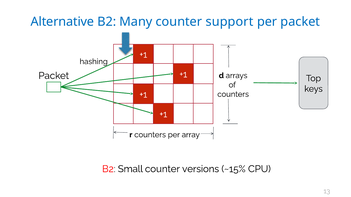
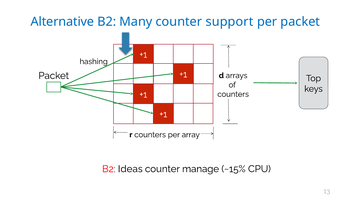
Small: Small -> Ideas (130, 169)
versions: versions -> manage (201, 169)
